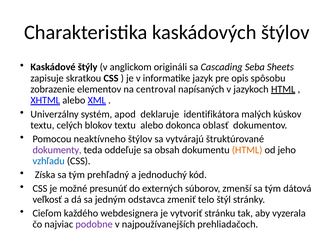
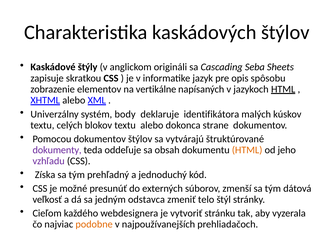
centroval: centroval -> vertikálne (156, 89)
apod: apod -> body (125, 114)
oblasť: oblasť -> strane (216, 125)
Pomocou neaktívneho: neaktívneho -> dokumentov (100, 139)
vzhľadu colour: blue -> purple (49, 161)
podobne colour: purple -> orange (94, 224)
